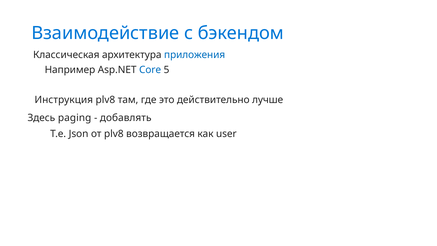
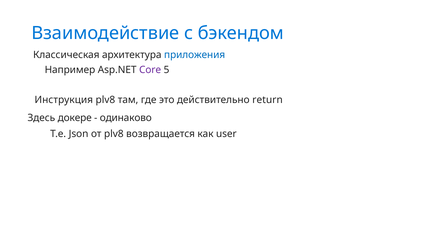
Core colour: blue -> purple (150, 70)
лучше: лучше -> return (268, 100)
paging: paging -> докере (75, 118)
добавлять: добавлять -> одинаково (126, 118)
